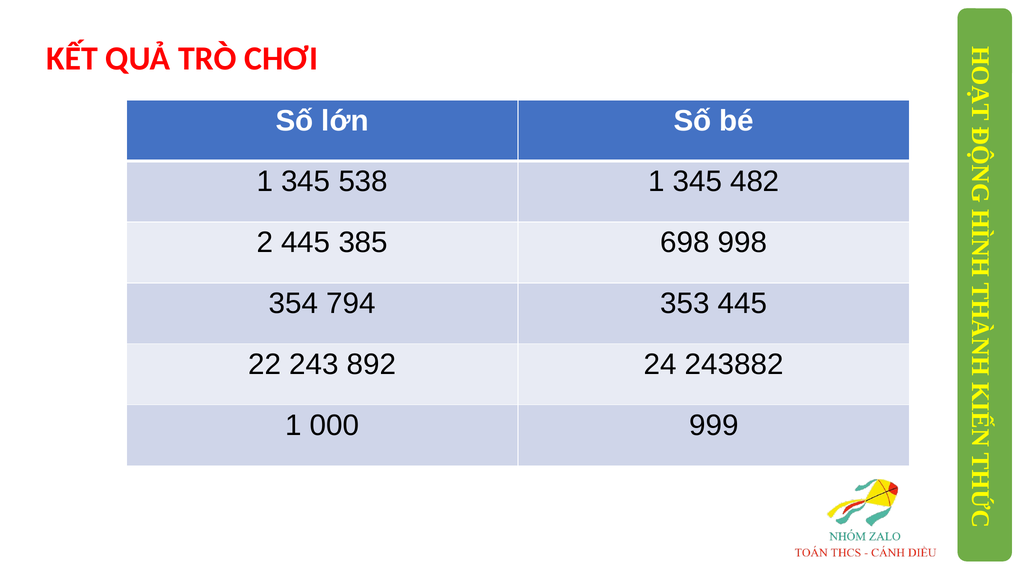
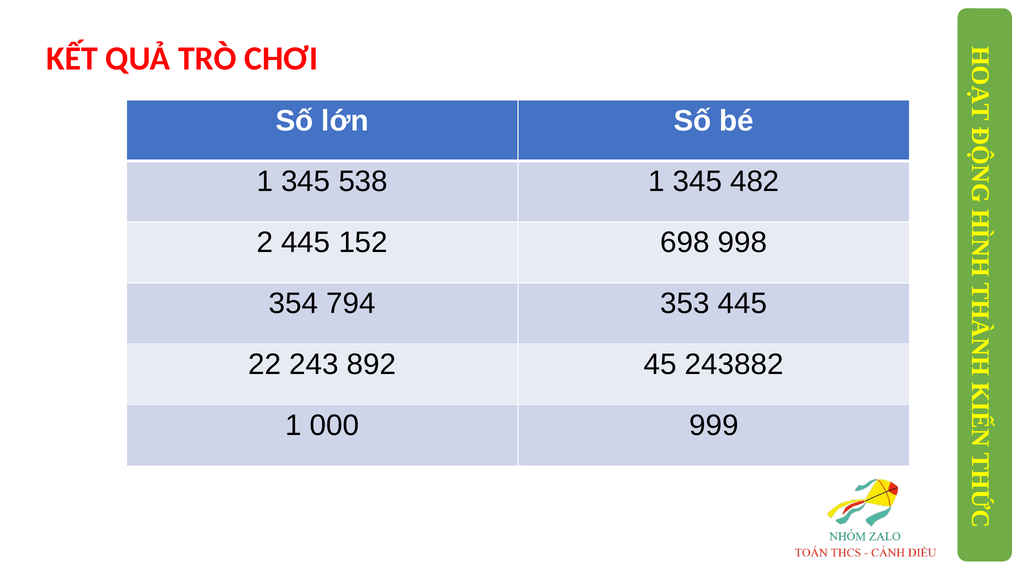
385: 385 -> 152 (363, 243)
24: 24 -> 45 (660, 365)
